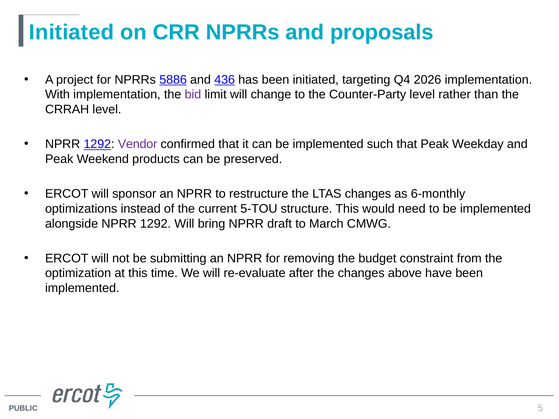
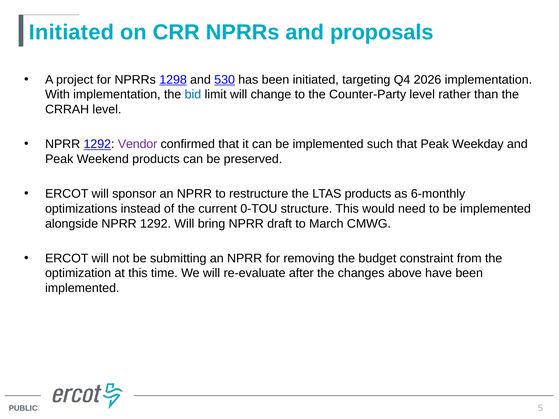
5886: 5886 -> 1298 (173, 80)
436: 436 -> 530 (225, 80)
bid colour: purple -> blue (193, 95)
LTAS changes: changes -> products (368, 194)
5-TOU: 5-TOU -> 0-TOU (259, 209)
